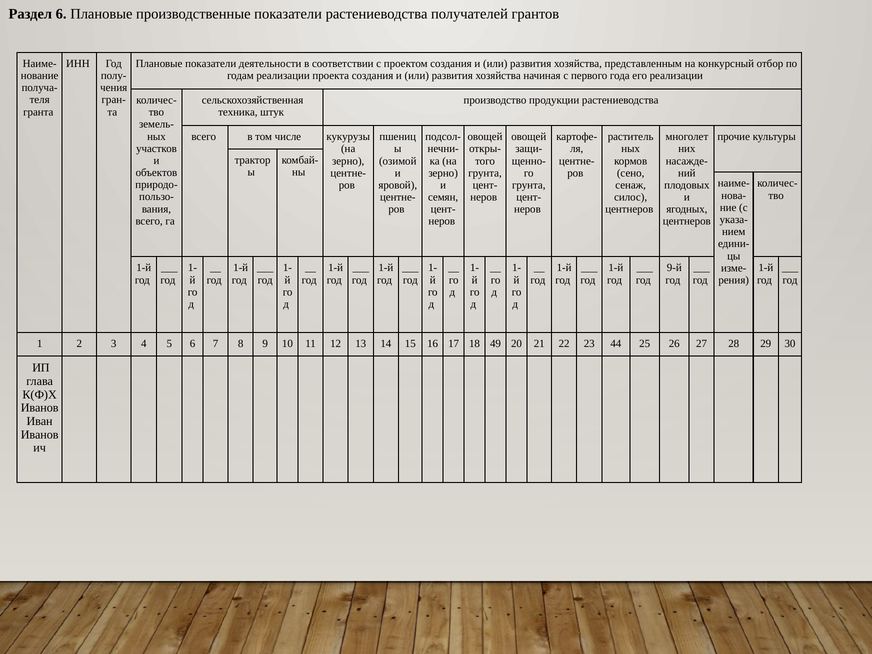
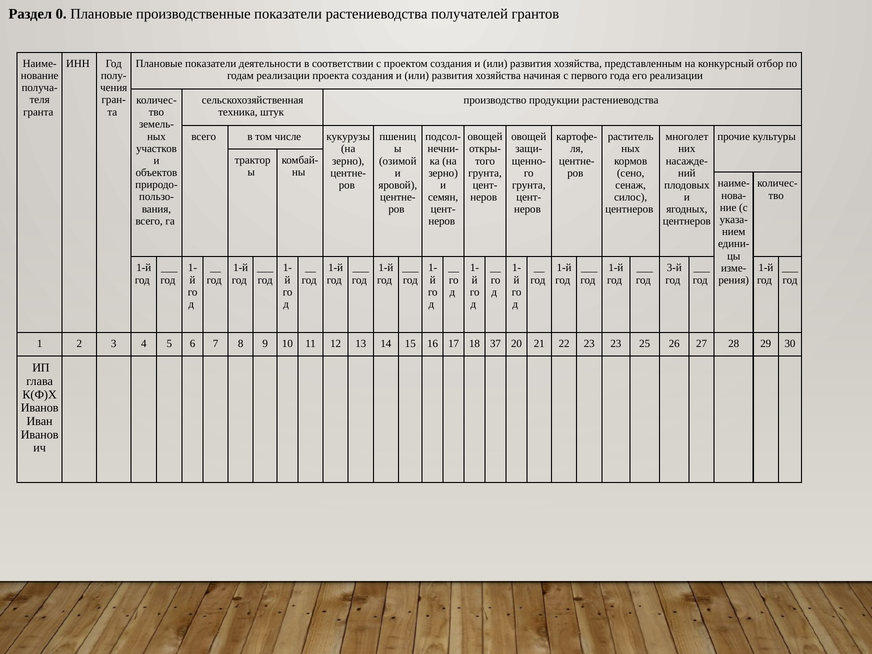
Раздел 6: 6 -> 0 (61, 14)
9-й: 9-й -> 3-й (674, 268)
49: 49 -> 37 (496, 344)
23 44: 44 -> 23 (616, 344)
